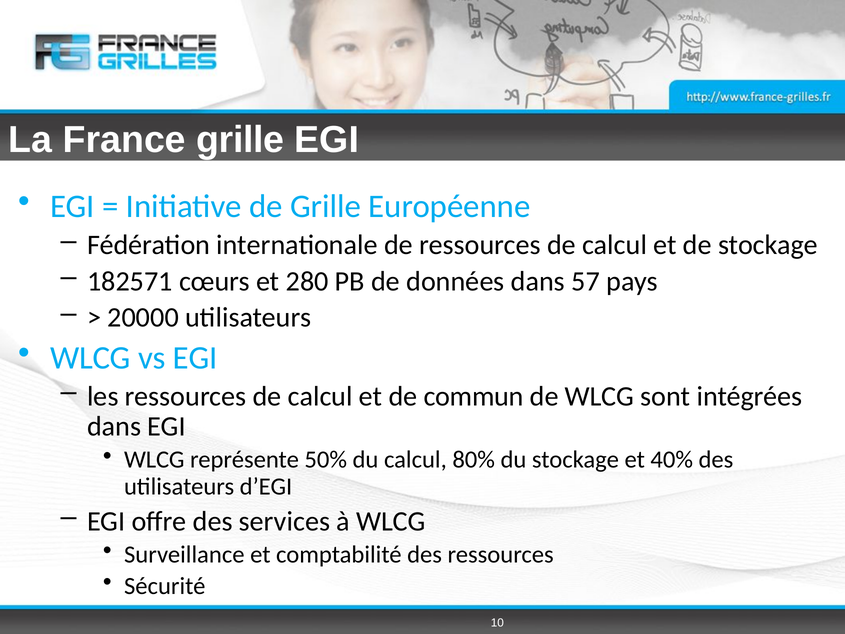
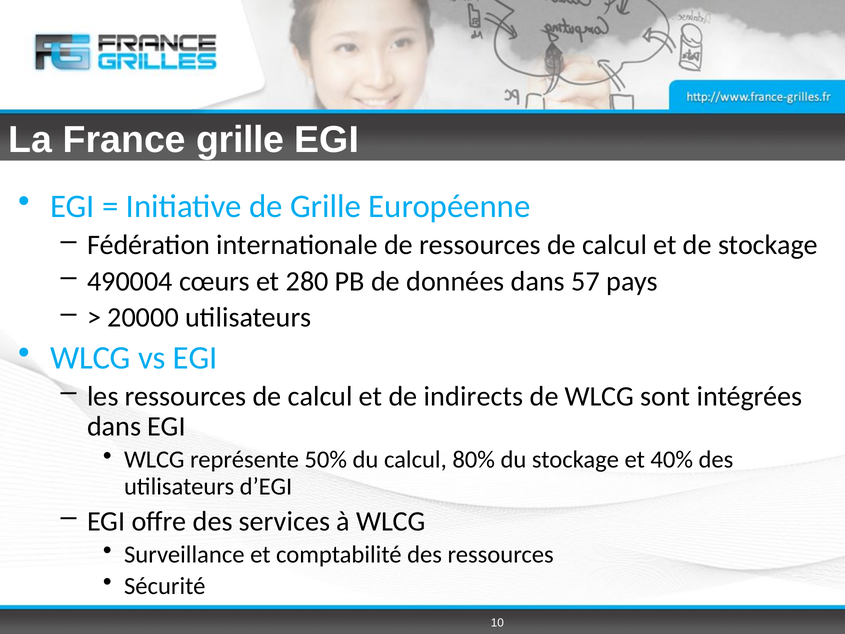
182571: 182571 -> 490004 (130, 281)
commun: commun -> indirects (474, 396)
